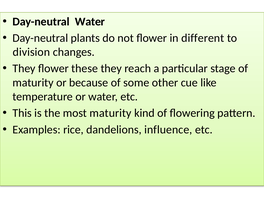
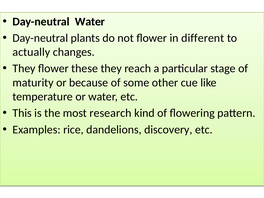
division: division -> actually (31, 52)
most maturity: maturity -> research (110, 113)
influence: influence -> discovery (168, 130)
